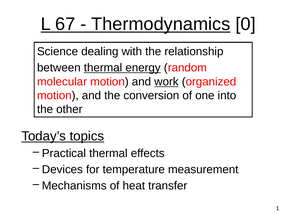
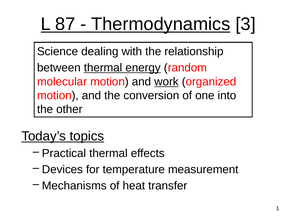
67: 67 -> 87 (65, 24)
0: 0 -> 3 (246, 24)
